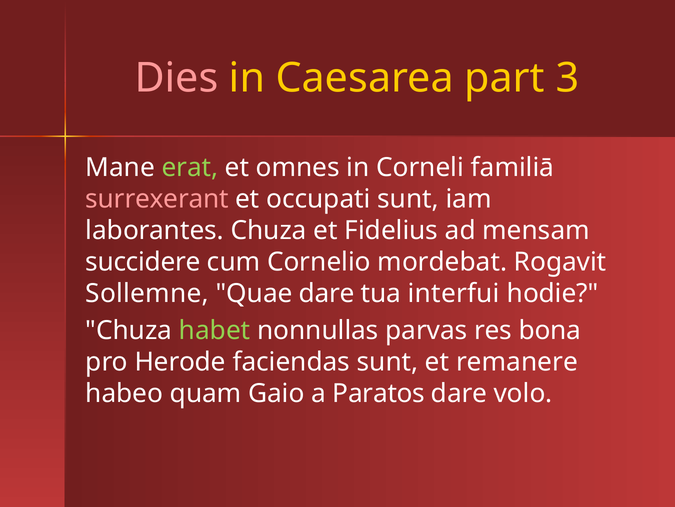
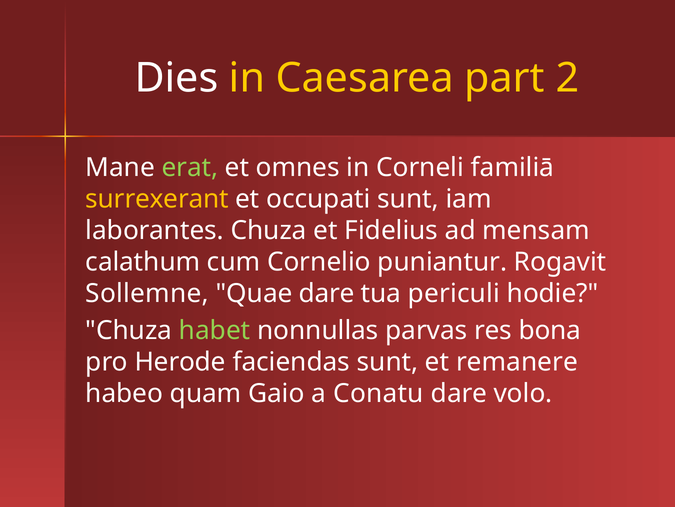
Dies colour: pink -> white (176, 78)
3: 3 -> 2 (567, 78)
surrexerant colour: pink -> yellow (157, 199)
succidere: succidere -> calathum (143, 262)
mordebat: mordebat -> puniantur (442, 262)
interfui: interfui -> periculi (454, 293)
Paratos: Paratos -> Conatu (378, 393)
